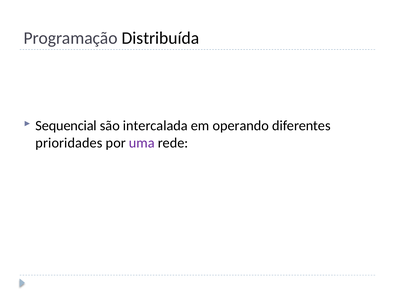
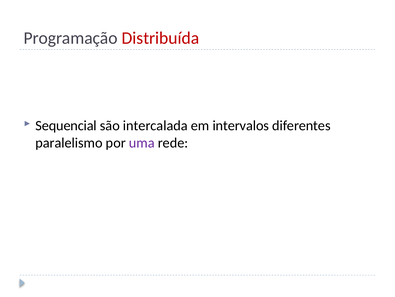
Distribuída colour: black -> red (160, 38)
operando: operando -> intervalos (241, 125)
prioridades: prioridades -> paralelismo (69, 143)
